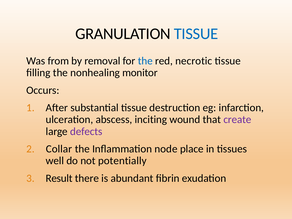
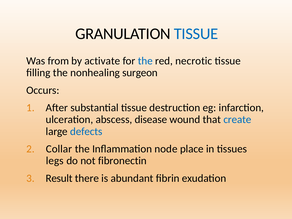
removal: removal -> activate (102, 61)
monitor: monitor -> surgeon (140, 73)
inciting: inciting -> disease (151, 120)
create colour: purple -> blue (237, 120)
defects colour: purple -> blue (86, 131)
well: well -> legs (55, 161)
potentially: potentially -> fibronectin (122, 161)
